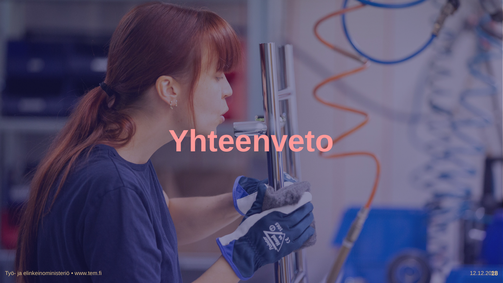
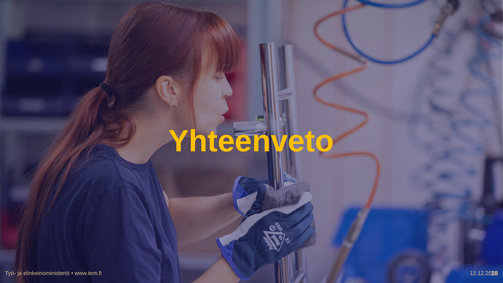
Yhteenveto colour: pink -> yellow (251, 141)
